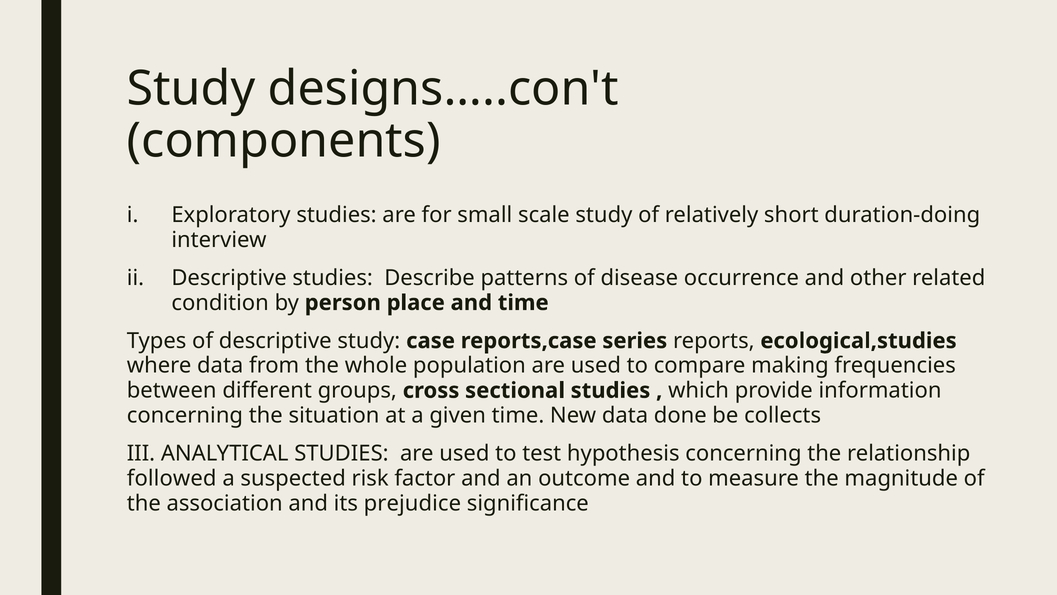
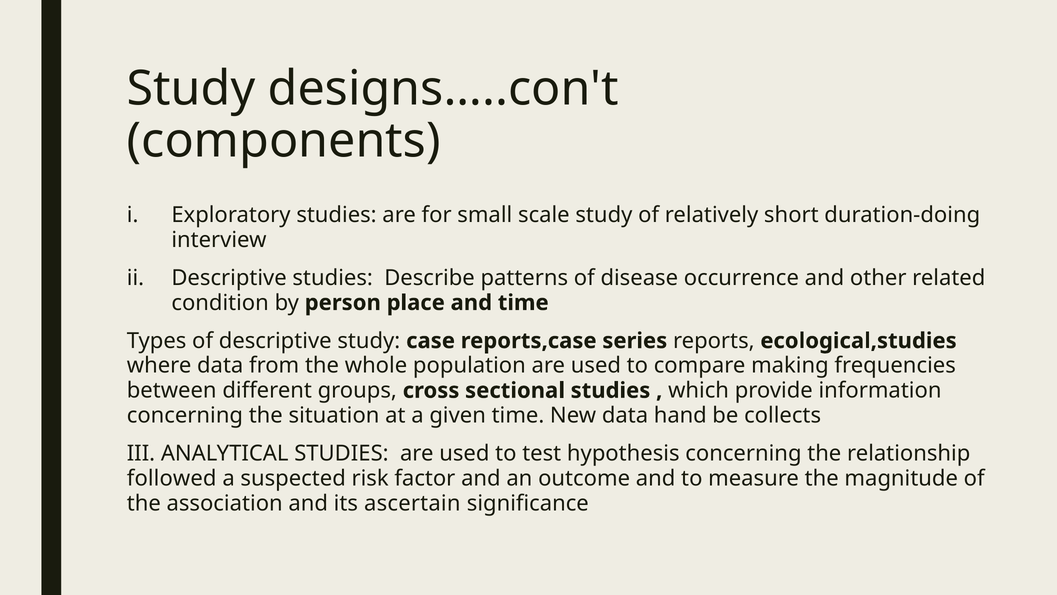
done: done -> hand (680, 415)
prejudice: prejudice -> ascertain (412, 503)
